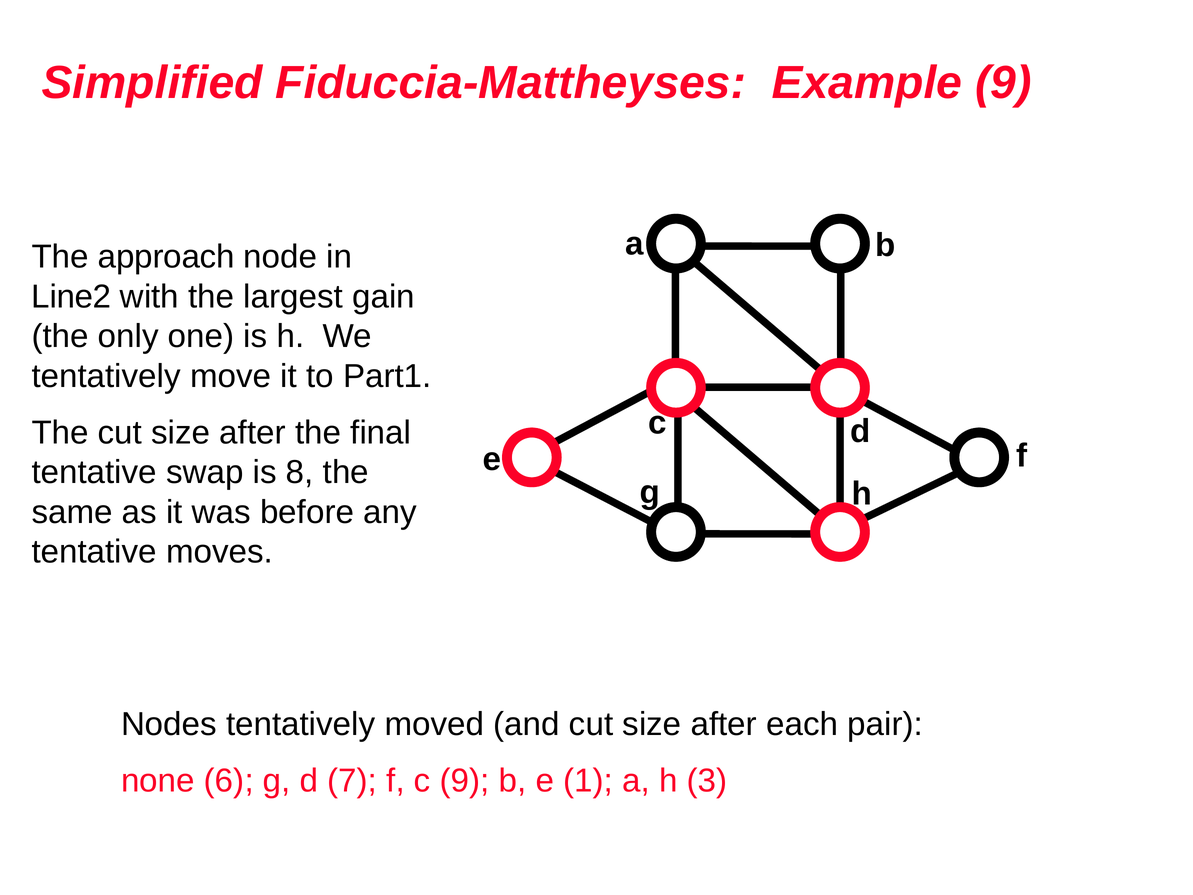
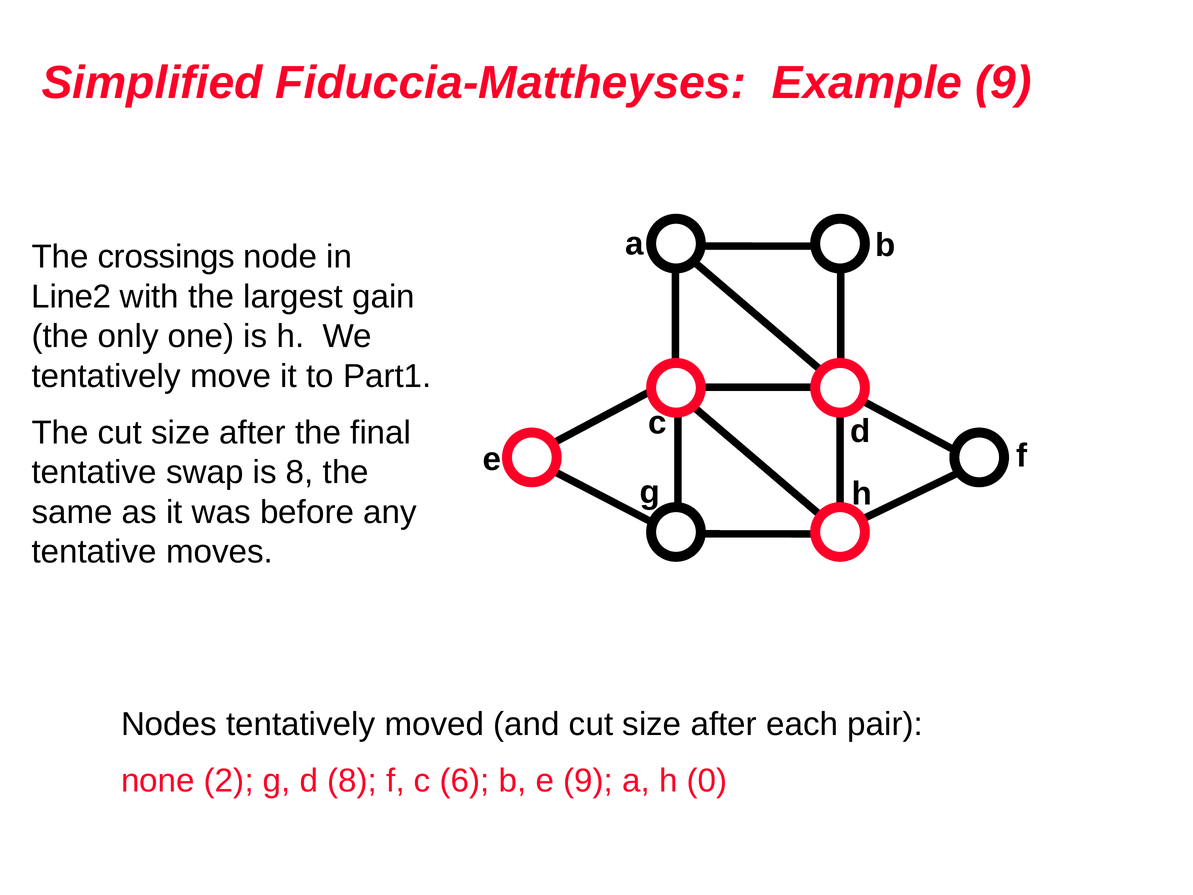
approach: approach -> crossings (166, 257)
6: 6 -> 2 (229, 780)
d 7: 7 -> 8 (352, 780)
c 9: 9 -> 6 (465, 780)
e 1: 1 -> 9 (588, 780)
3: 3 -> 0 (707, 780)
